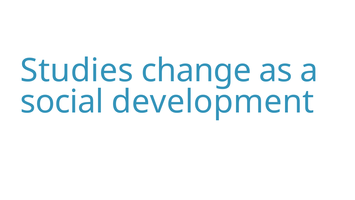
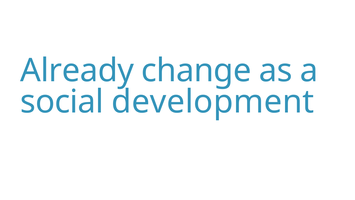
Studies: Studies -> Already (77, 70)
